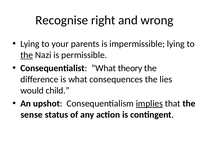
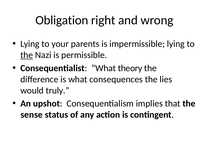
Recognise: Recognise -> Obligation (62, 20)
child: child -> truly (58, 90)
implies underline: present -> none (149, 103)
